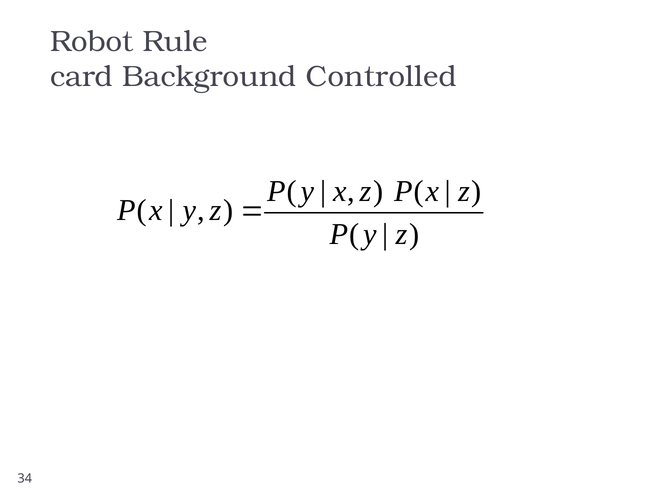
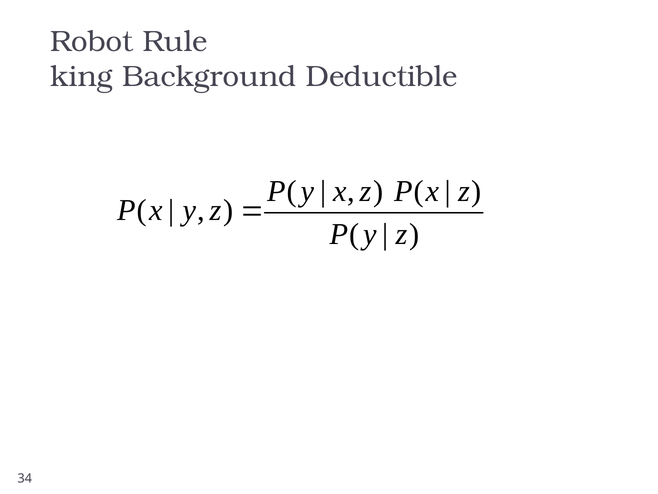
card: card -> king (82, 77)
Controlled: Controlled -> Deductible (382, 77)
